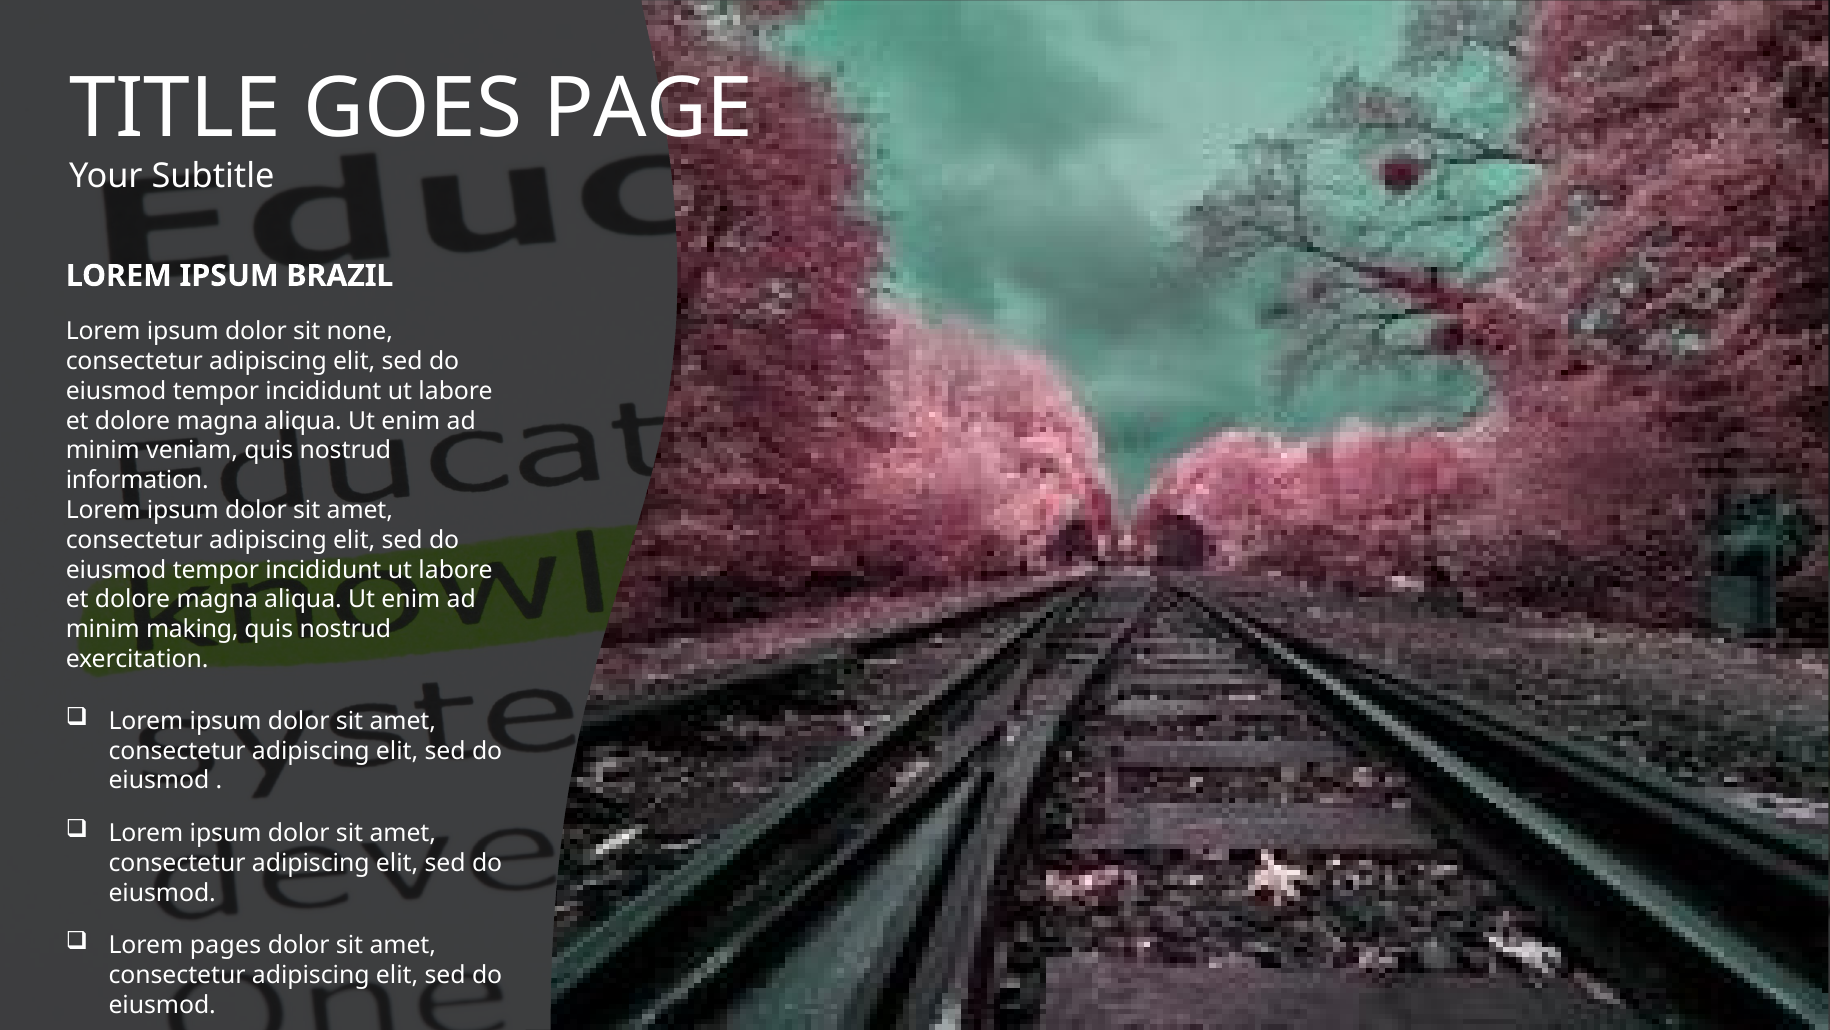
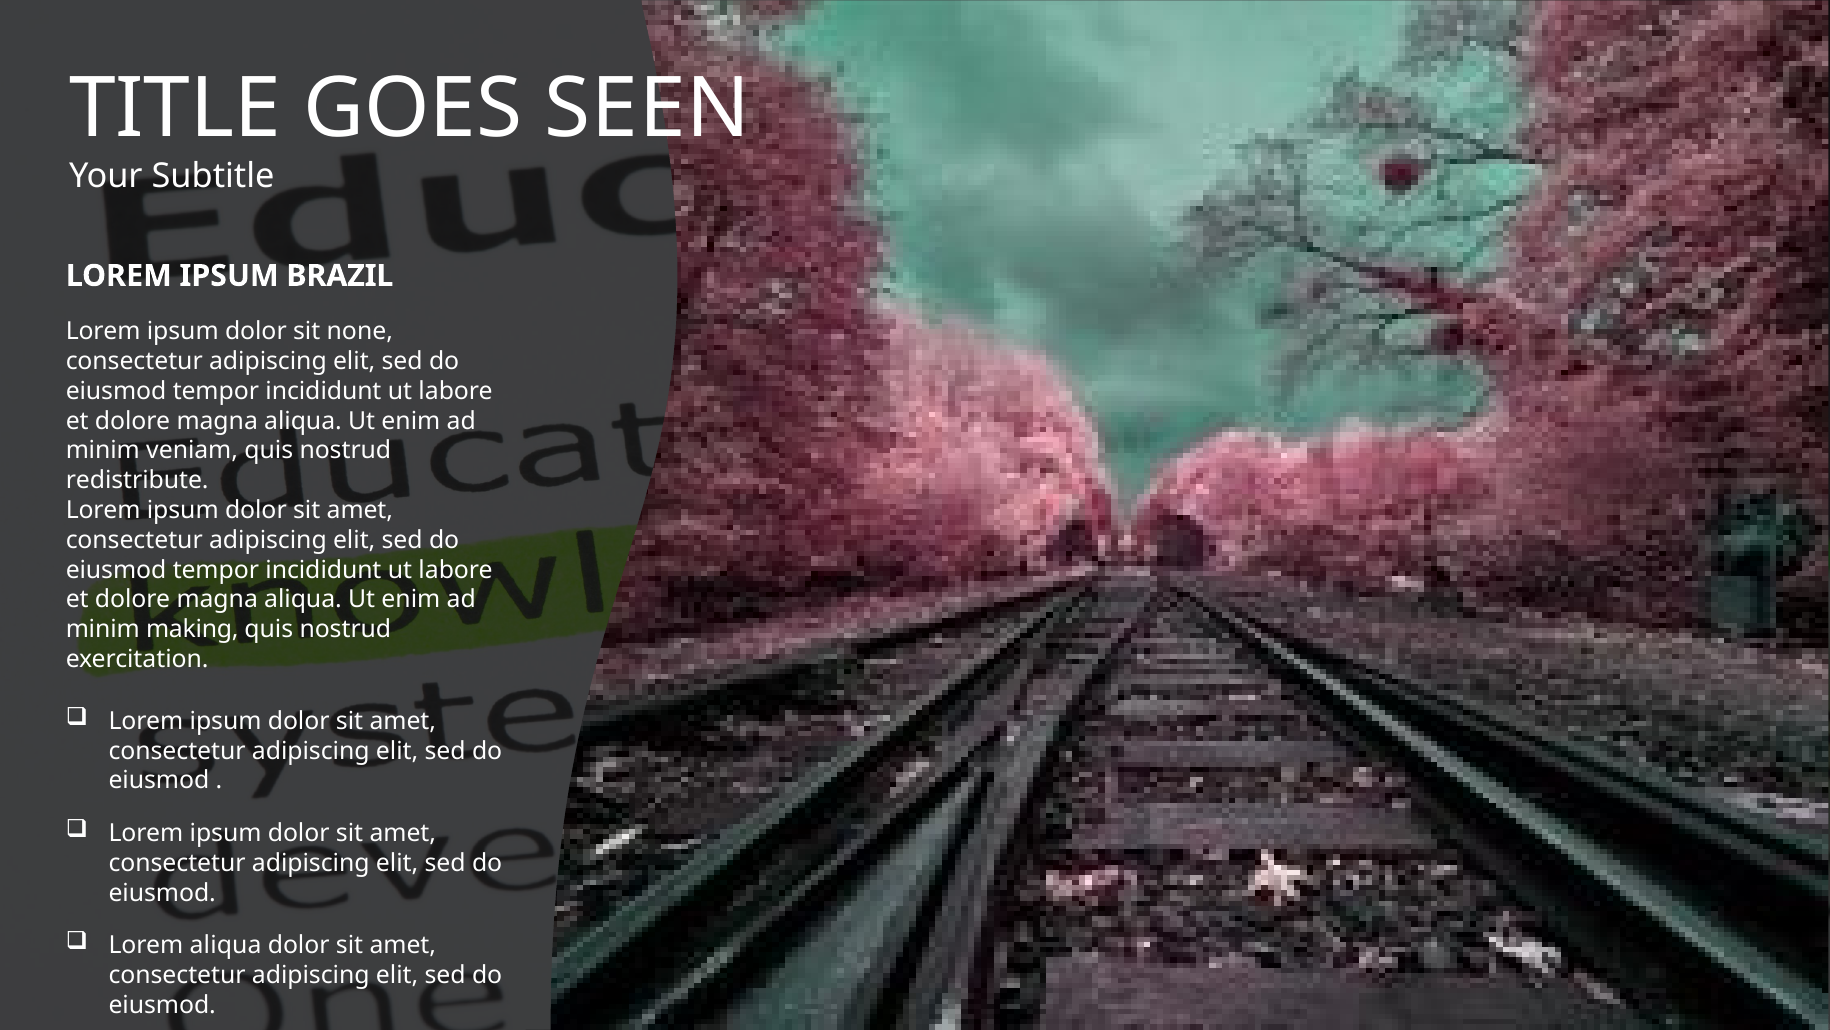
PAGE: PAGE -> SEEN (648, 109)
information: information -> redistribute (137, 480)
Lorem pages: pages -> aliqua (226, 945)
